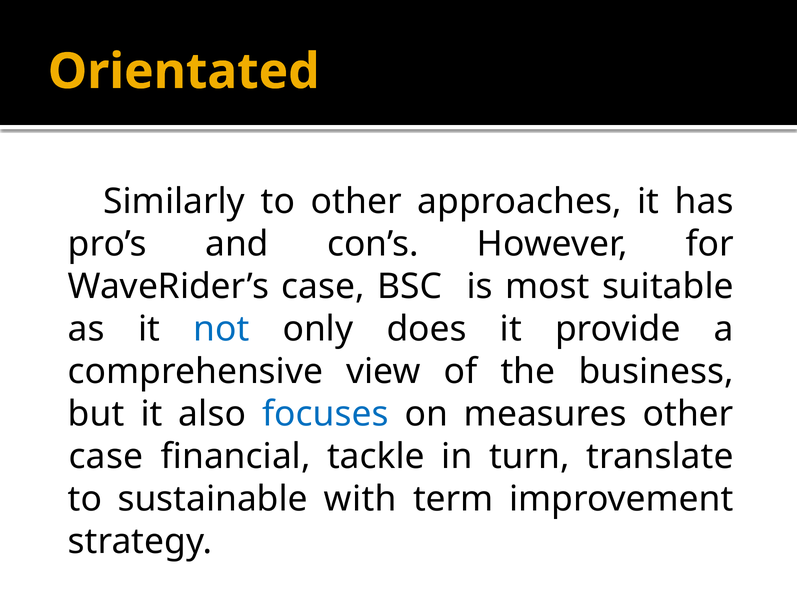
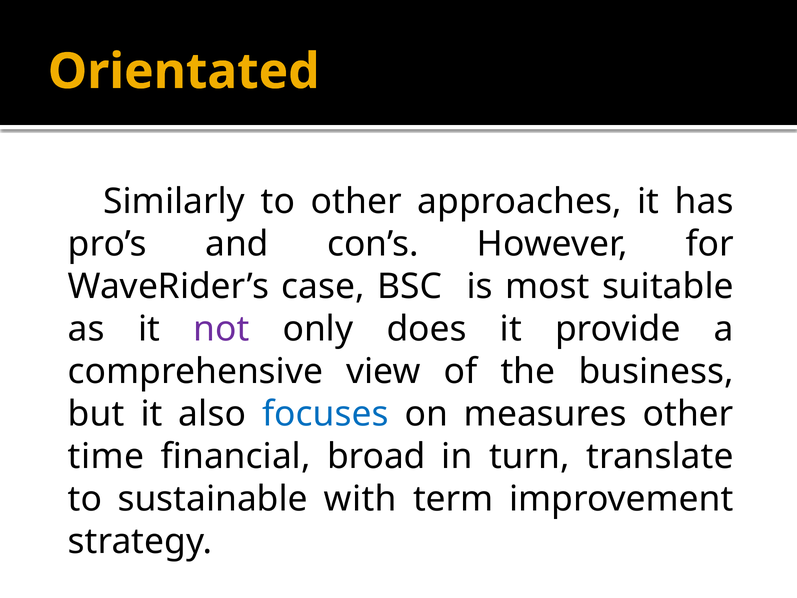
not colour: blue -> purple (221, 329)
case: case -> time (106, 456)
tackle: tackle -> broad (376, 456)
